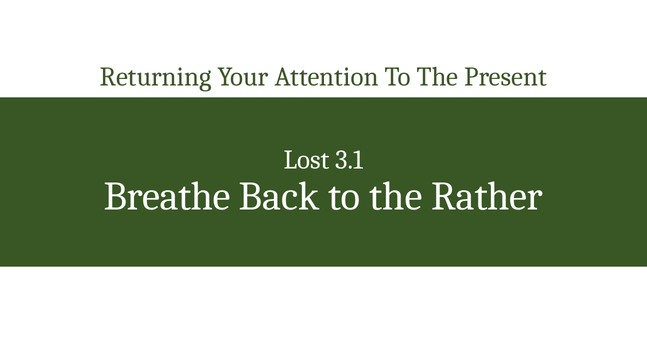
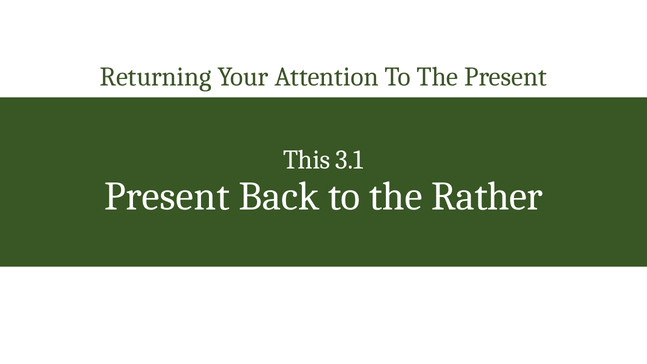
Lost: Lost -> This (307, 160)
Breathe: Breathe -> Present (167, 196)
